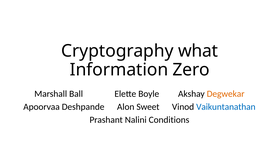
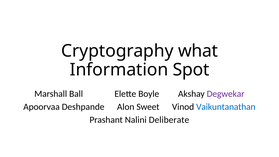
Zero: Zero -> Spot (191, 70)
Degwekar colour: orange -> purple (226, 94)
Conditions: Conditions -> Deliberate (169, 120)
